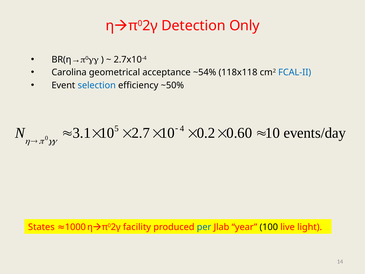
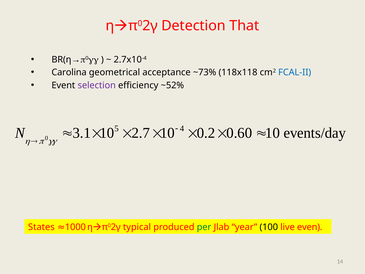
Only: Only -> That (244, 26)
~54%: ~54% -> ~73% (205, 72)
selection colour: blue -> purple (97, 85)
~50%: ~50% -> ~52% (172, 85)
facility: facility -> typical (137, 227)
per colour: blue -> green (204, 227)
light: light -> even (310, 227)
